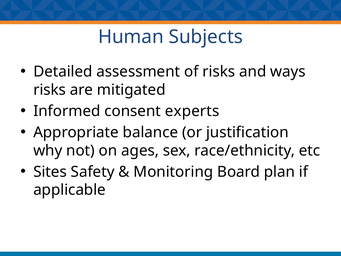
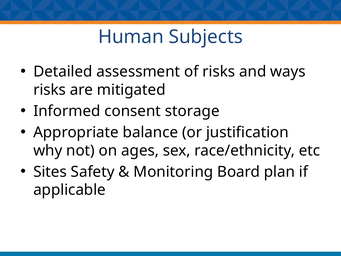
experts: experts -> storage (192, 111)
